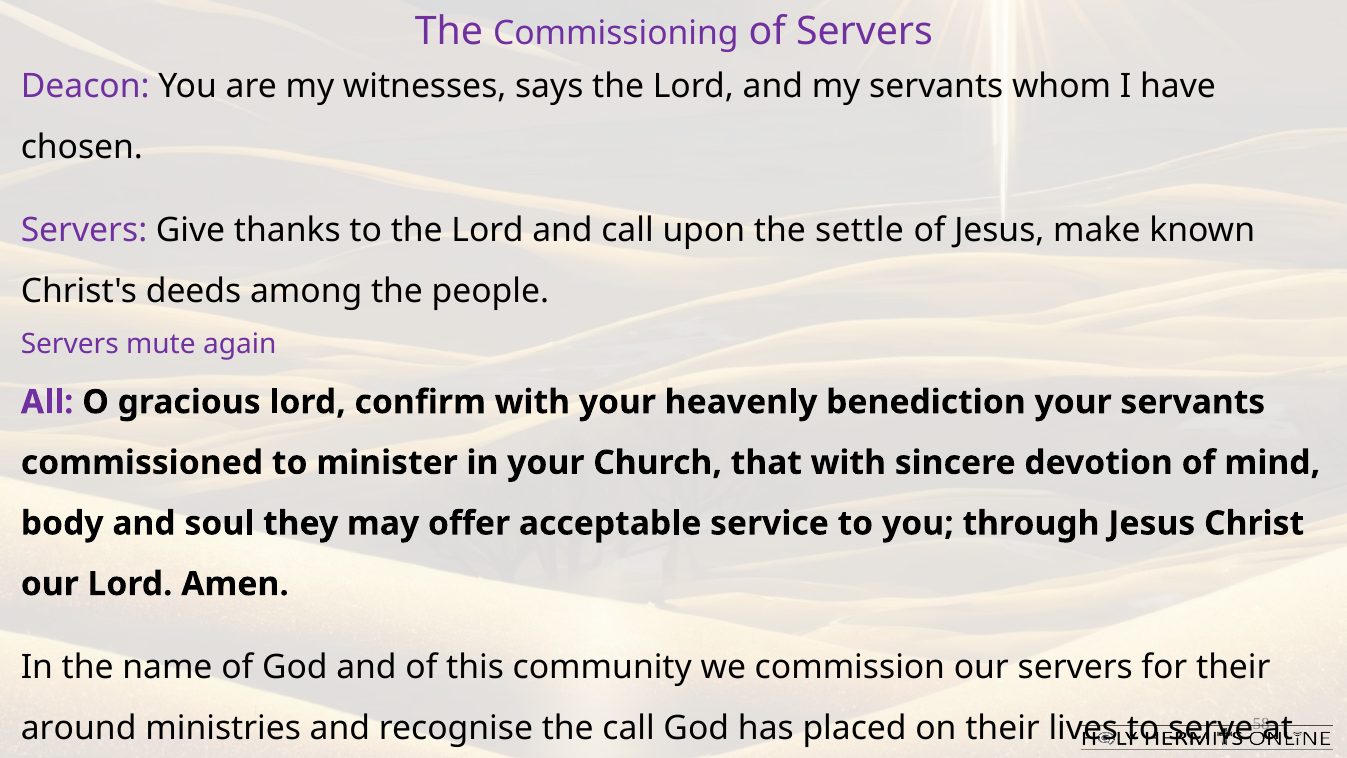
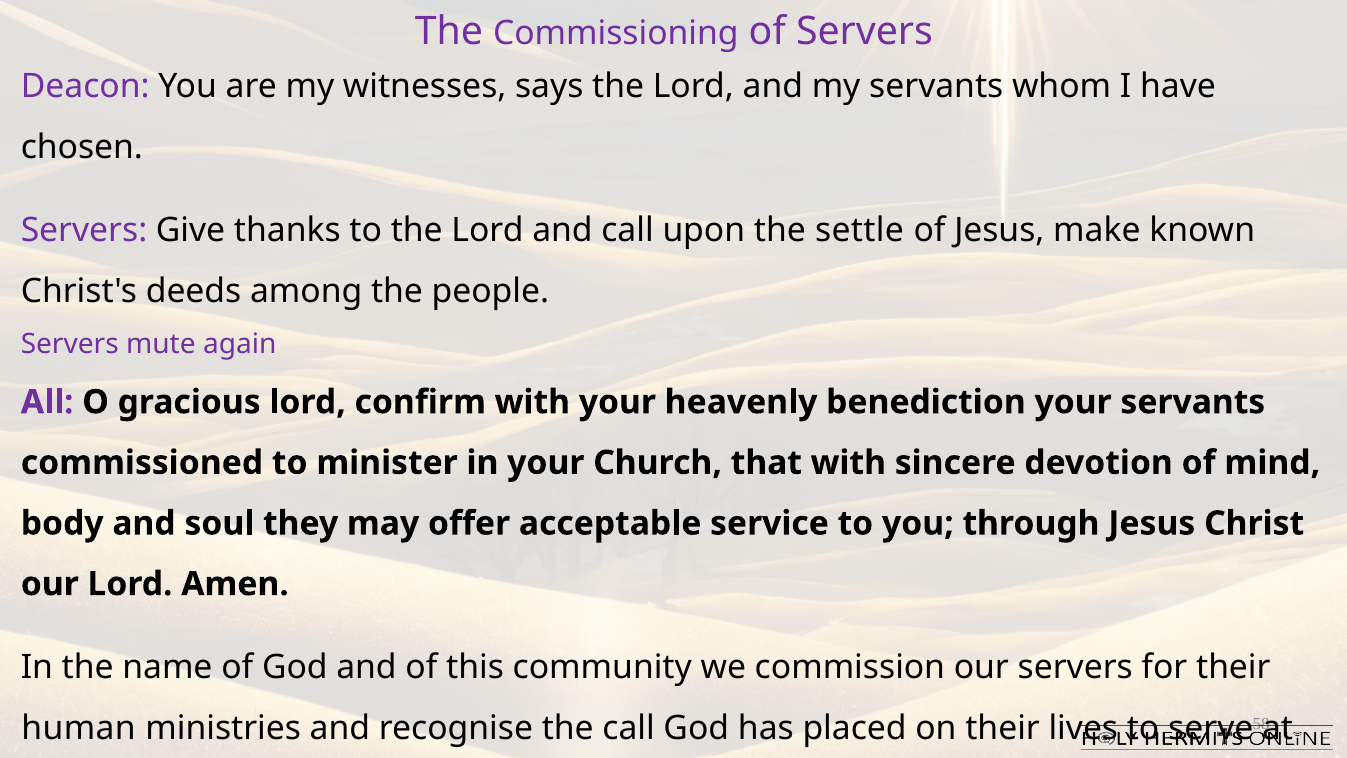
around: around -> human (79, 728)
